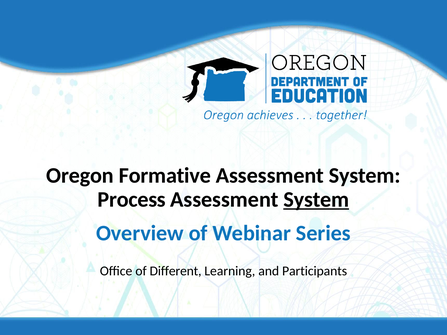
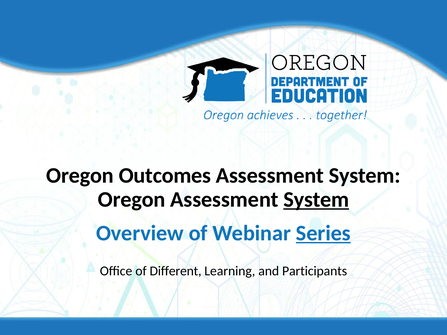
Formative: Formative -> Outcomes (165, 176)
Process: Process -> Oregon (132, 200)
Series underline: none -> present (323, 233)
